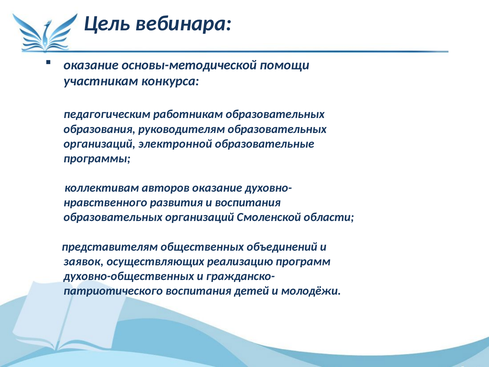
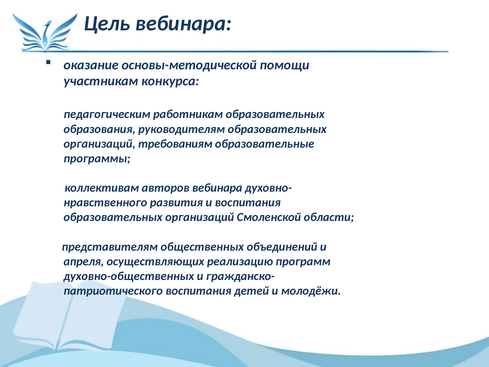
электронной: электронной -> требованиям (175, 144)
авторов оказание: оказание -> вебинара (217, 188)
заявок: заявок -> апреля (84, 261)
